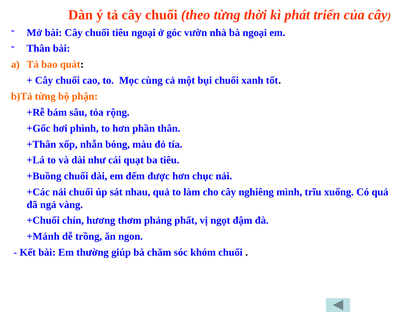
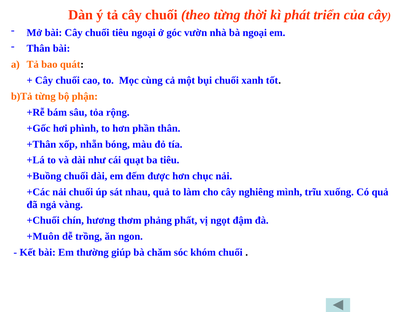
+Mảnh: +Mảnh -> +Muôn (43, 236)
